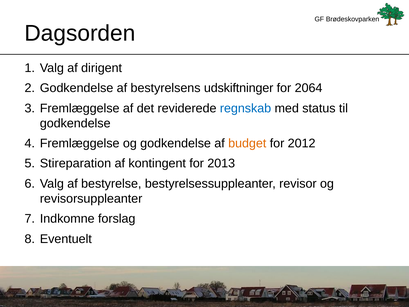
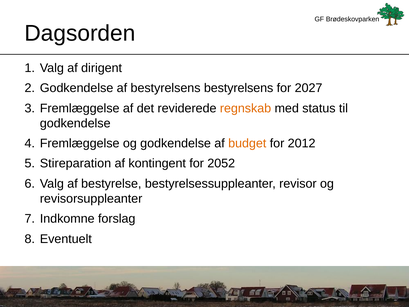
bestyrelsens udskiftninger: udskiftninger -> bestyrelsens (239, 88)
2064: 2064 -> 2027 (309, 88)
regnskab colour: blue -> orange (246, 108)
2013: 2013 -> 2052 (221, 163)
